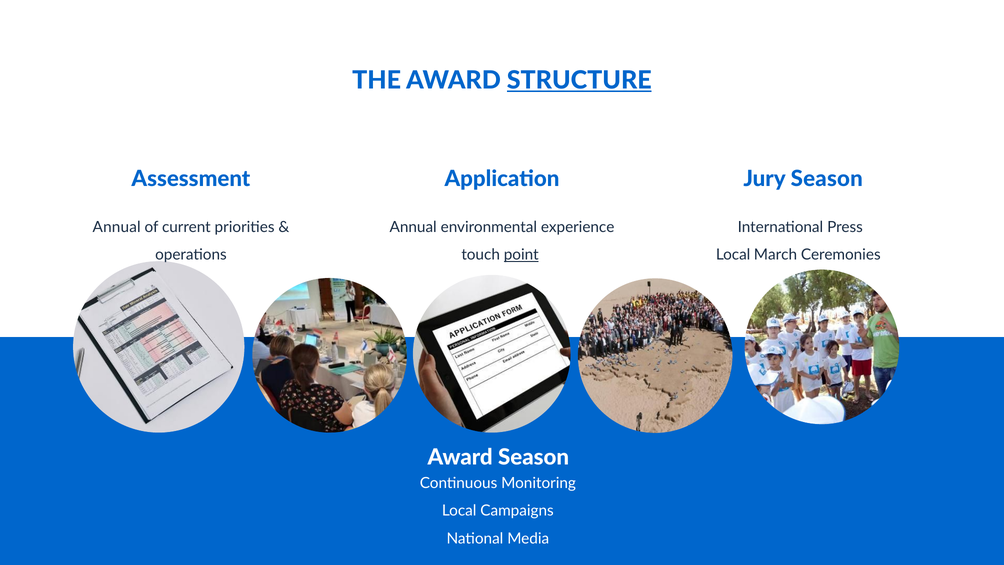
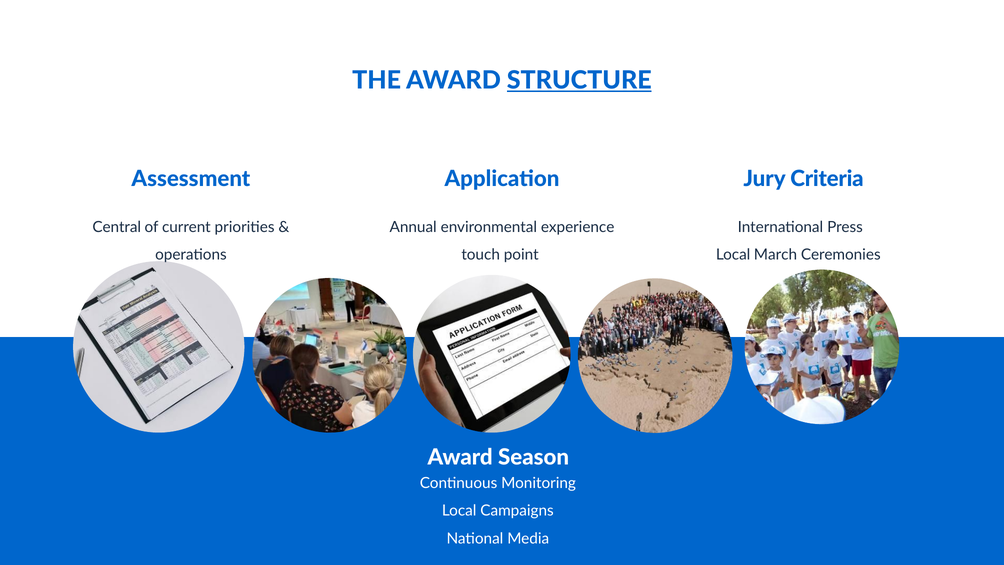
Jury Season: Season -> Criteria (827, 179)
Annual: Annual -> Central (117, 227)
point underline: present -> none (521, 255)
